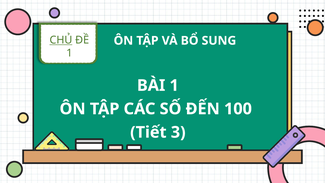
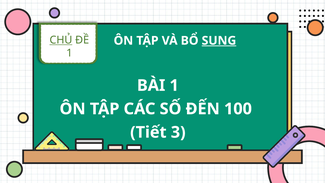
SUNG underline: none -> present (219, 41)
